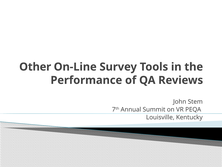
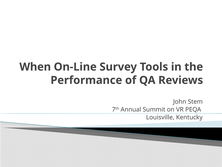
Other: Other -> When (35, 67)
